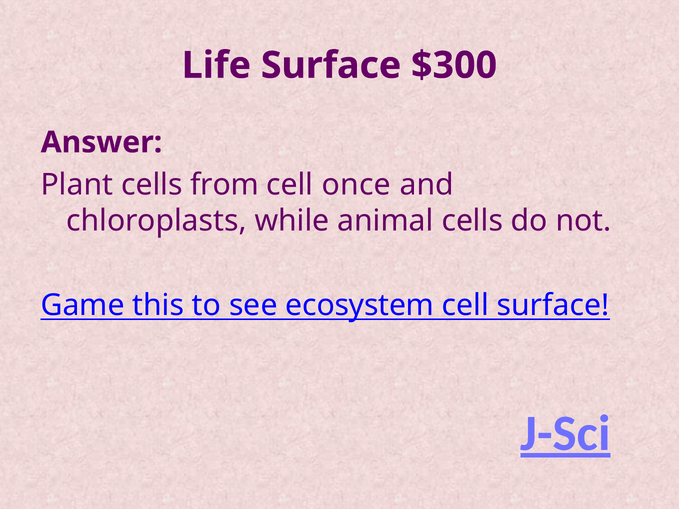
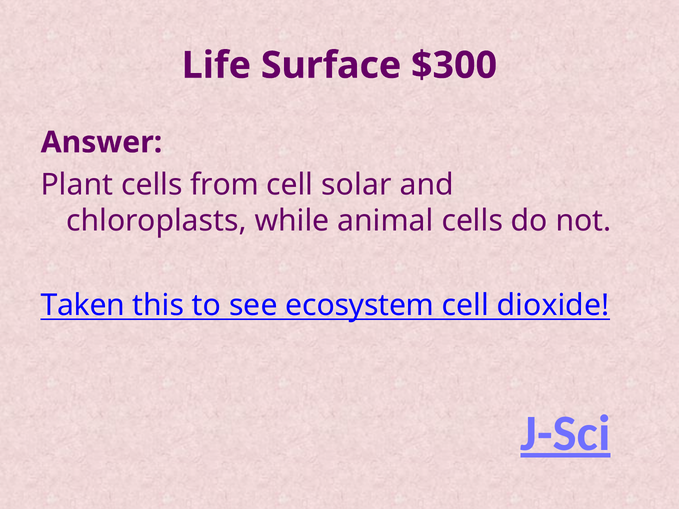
once: once -> solar (356, 185)
Game: Game -> Taken (83, 305)
cell surface: surface -> dioxide (553, 305)
